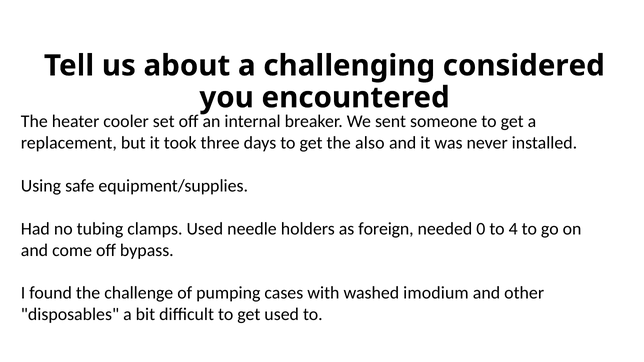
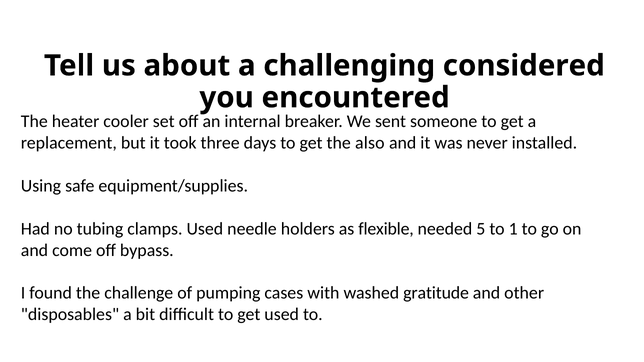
foreign: foreign -> flexible (386, 229)
0: 0 -> 5 (481, 229)
4: 4 -> 1 (513, 229)
imodium: imodium -> gratitude (436, 293)
